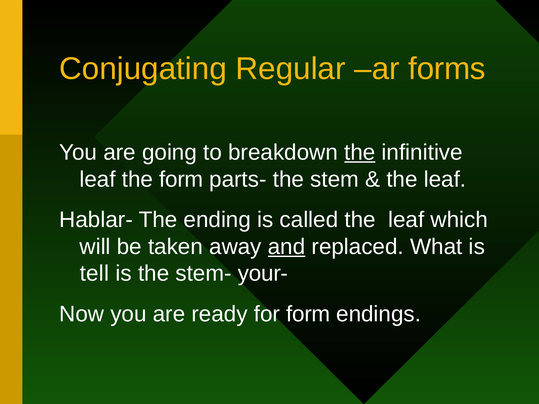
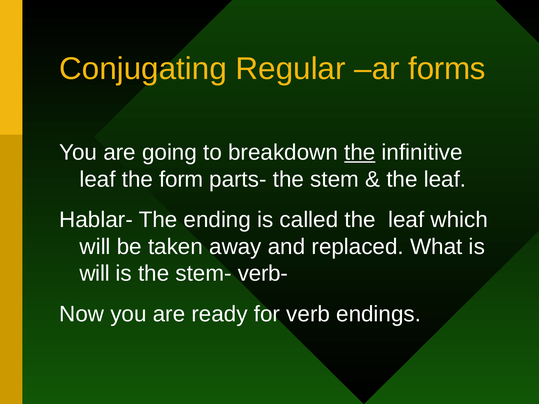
and underline: present -> none (287, 247)
tell: tell -> will (95, 274)
your-: your- -> verb- (263, 274)
for form: form -> verb (308, 314)
